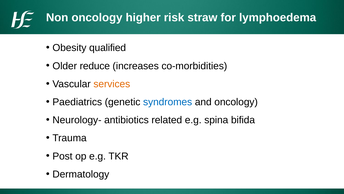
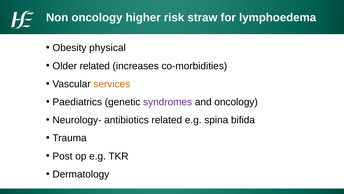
qualified: qualified -> physical (108, 48)
Older reduce: reduce -> related (95, 66)
syndromes colour: blue -> purple (168, 102)
